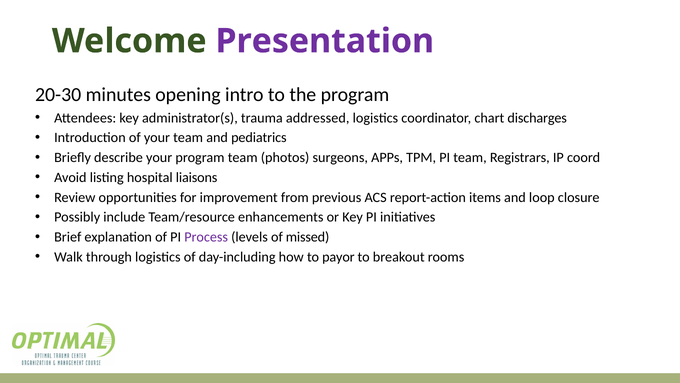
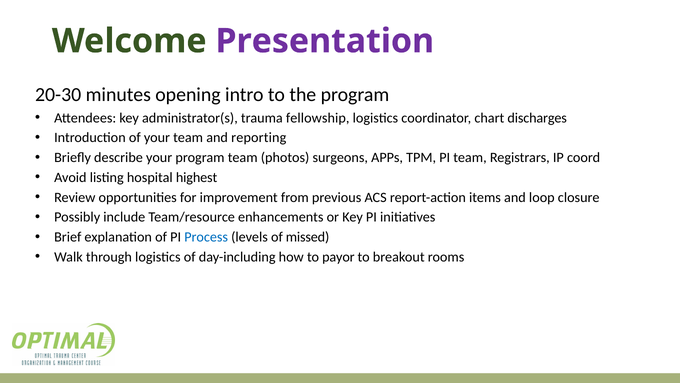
addressed: addressed -> fellowship (318, 118)
pediatrics: pediatrics -> reporting (259, 138)
liaisons: liaisons -> highest (197, 177)
Process colour: purple -> blue (206, 237)
